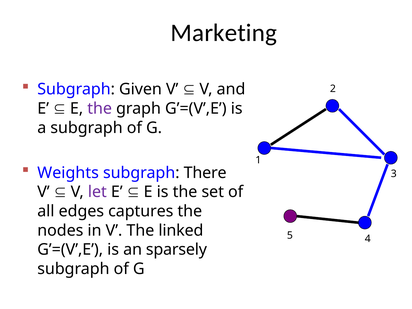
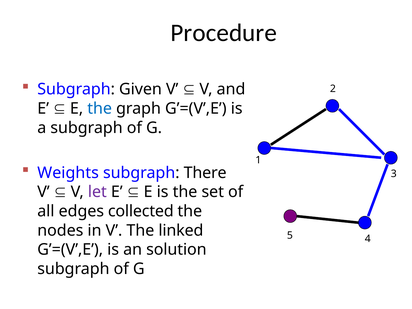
Marketing: Marketing -> Procedure (224, 33)
the colour: purple -> blue (100, 109)
captures: captures -> collected (141, 211)
sparsely: sparsely -> solution (176, 250)
